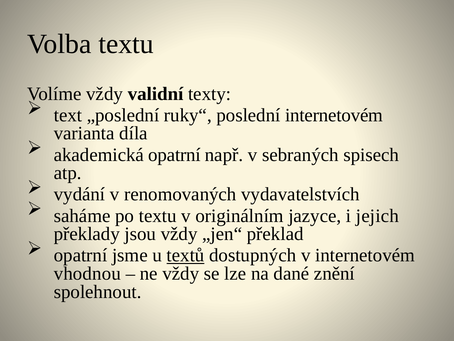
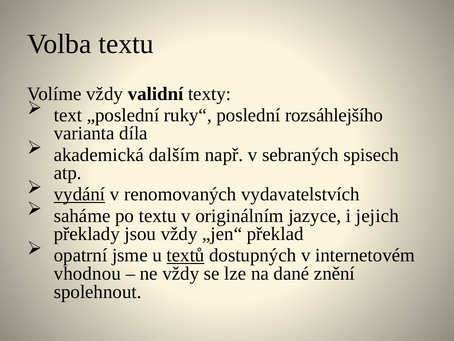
poslední internetovém: internetovém -> rozsáhlejšího (334, 115)
akademická opatrní: opatrní -> dalším (174, 155)
vydání underline: none -> present (79, 194)
